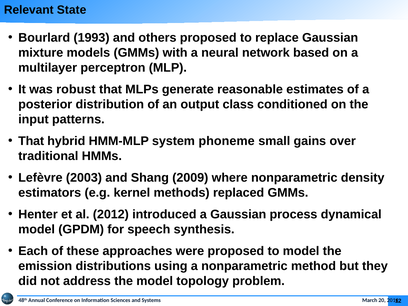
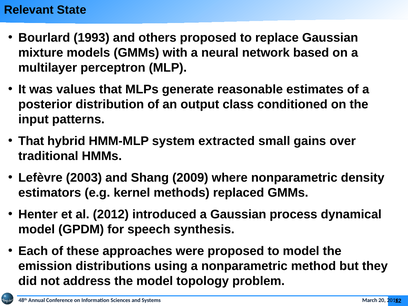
robust: robust -> values (76, 89)
phoneme: phoneme -> extracted (227, 141)
